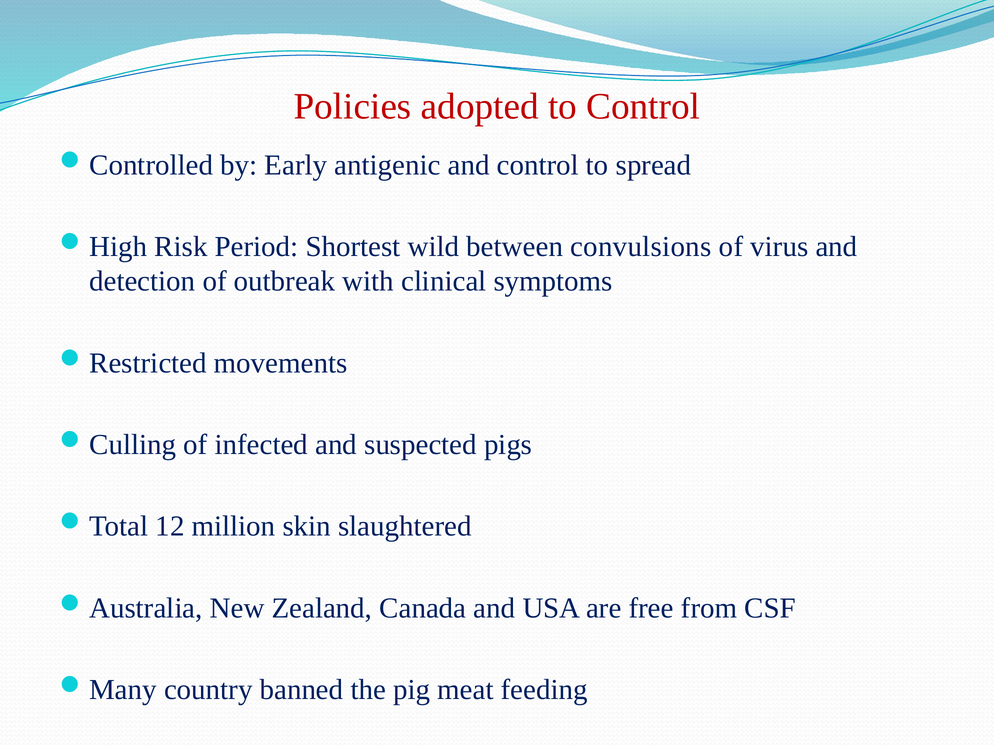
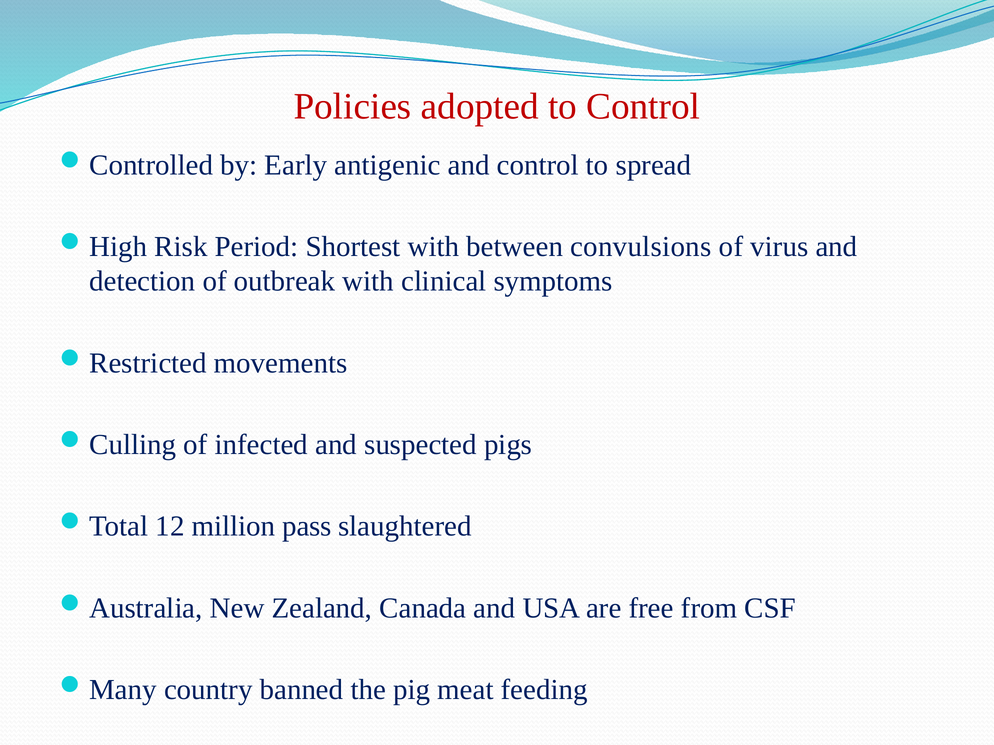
Shortest wild: wild -> with (434, 247)
skin: skin -> pass (307, 527)
